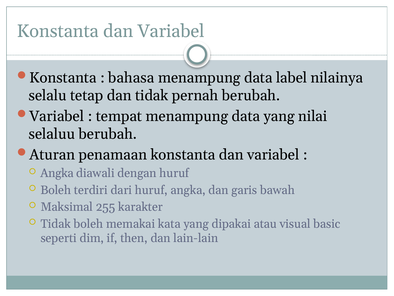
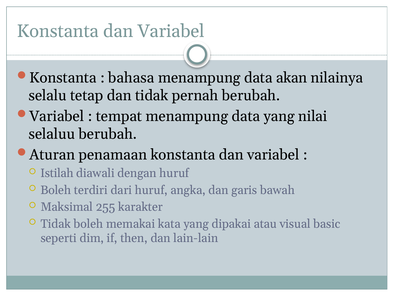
label: label -> akan (292, 78)
Angka: Angka -> Istilah (57, 173)
